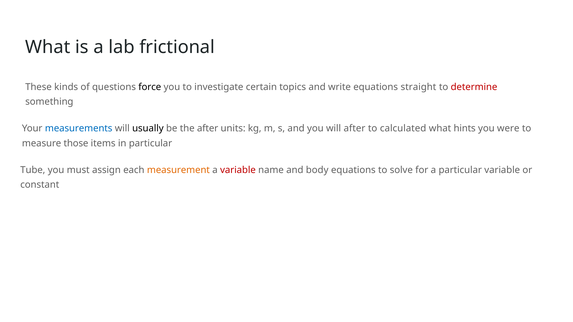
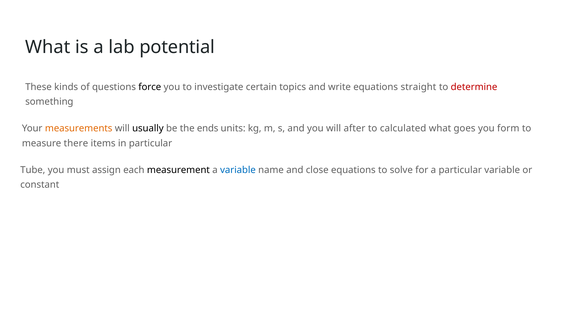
frictional: frictional -> potential (177, 47)
measurements colour: blue -> orange (79, 129)
the after: after -> ends (208, 129)
hints: hints -> goes (465, 129)
were: were -> form (508, 129)
those: those -> there (76, 143)
measurement colour: orange -> black (178, 170)
variable colour: red -> blue (238, 170)
body: body -> close (317, 170)
